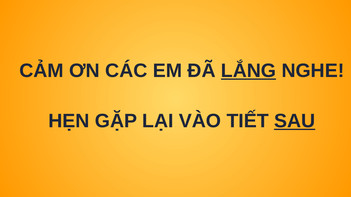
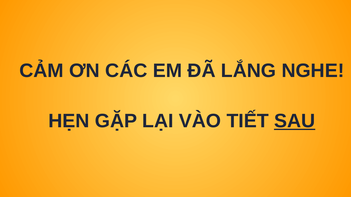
LẮNG underline: present -> none (249, 71)
